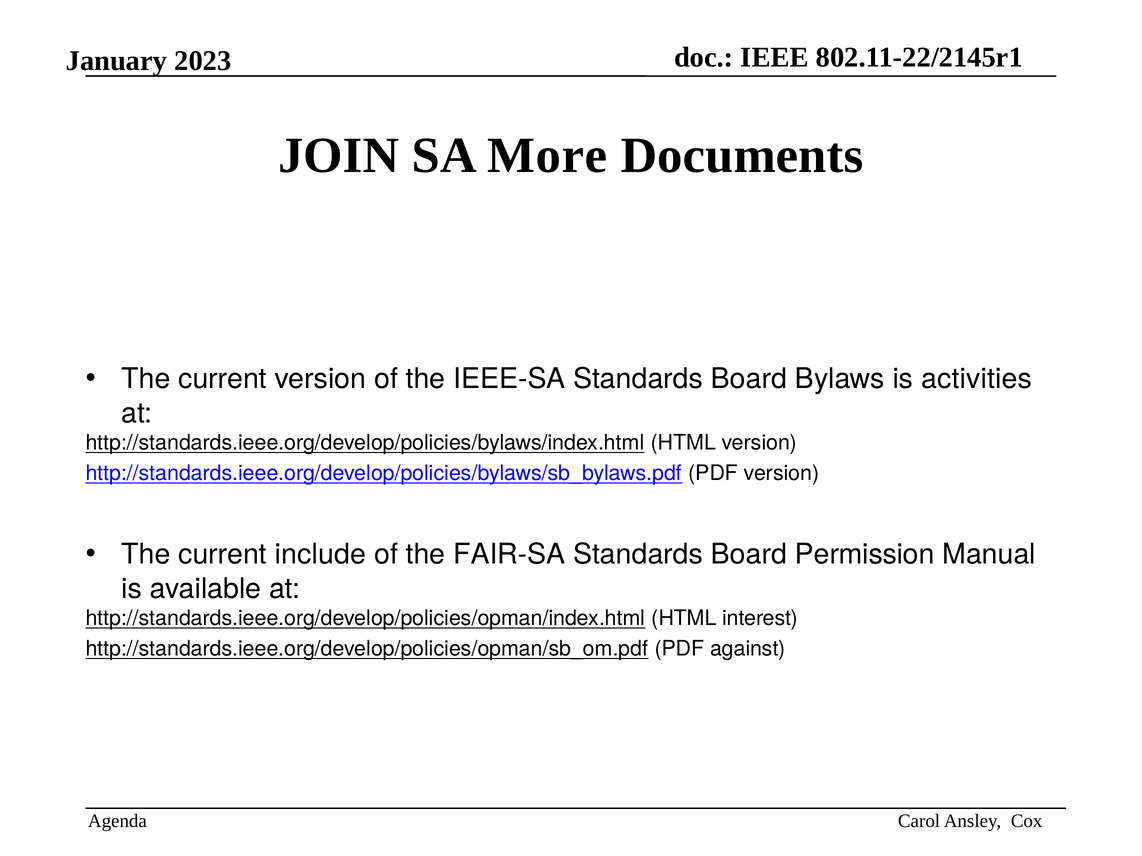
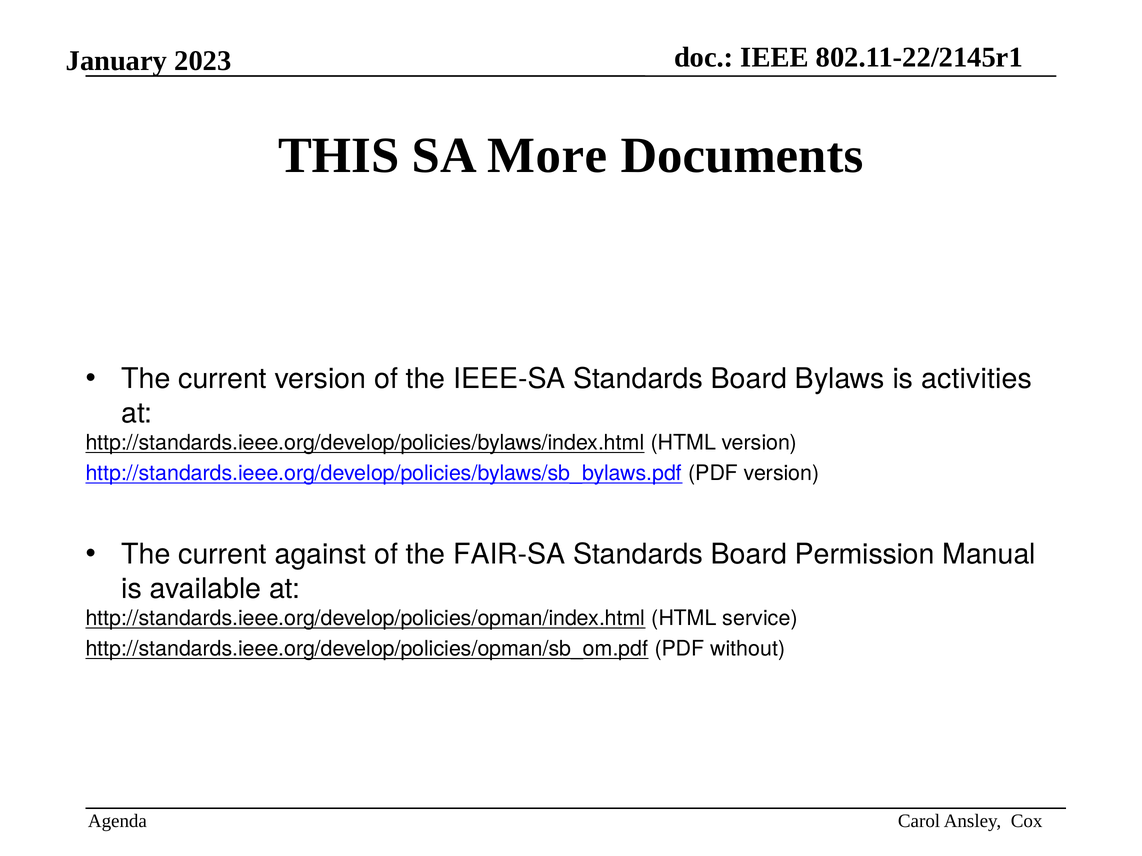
JOIN: JOIN -> THIS (339, 156)
include: include -> against (320, 555)
interest: interest -> service (760, 619)
against: against -> without (748, 649)
